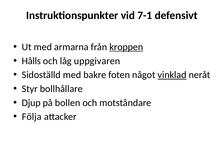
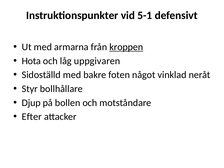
7-1: 7-1 -> 5-1 (145, 15)
Hålls: Hålls -> Hota (31, 61)
vinklad underline: present -> none (172, 75)
Följa: Följa -> Efter (32, 117)
